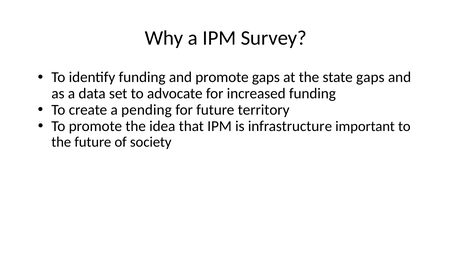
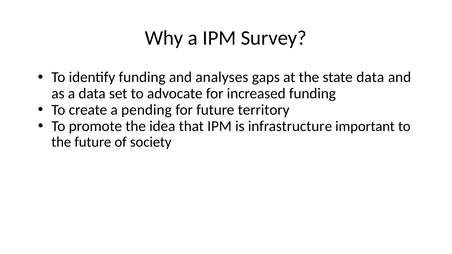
and promote: promote -> analyses (222, 77)
state gaps: gaps -> data (370, 77)
